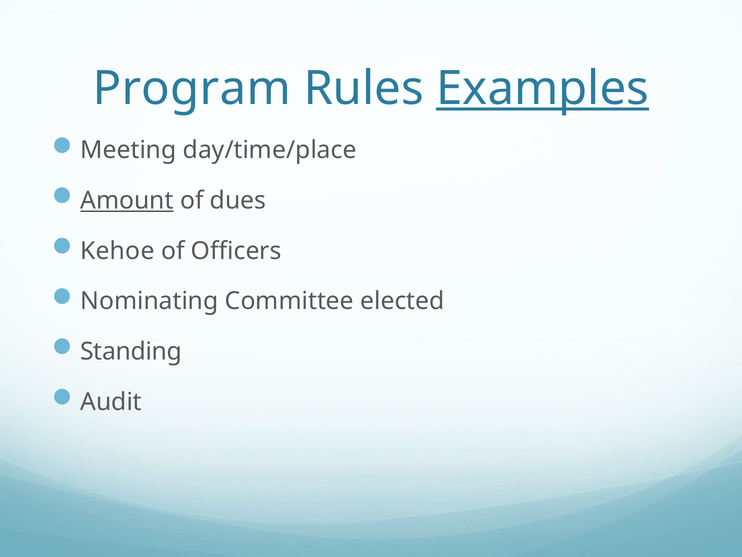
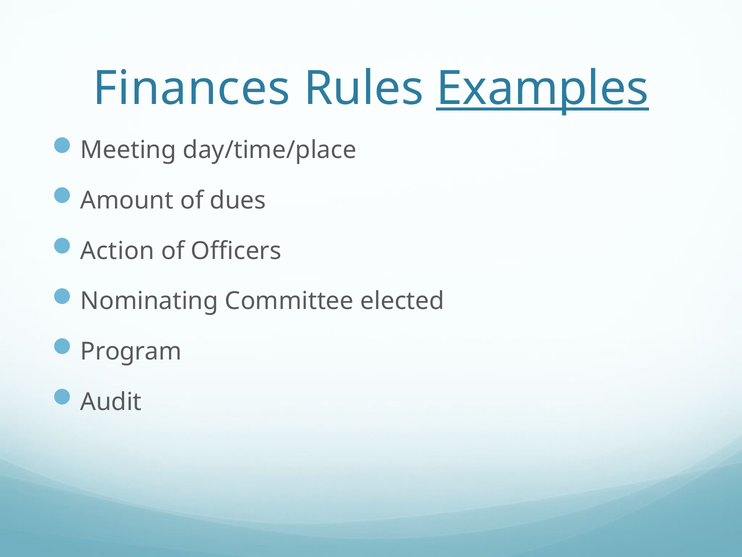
Program: Program -> Finances (192, 88)
Amount underline: present -> none (127, 200)
Kehoe: Kehoe -> Action (117, 251)
Standing: Standing -> Program (131, 351)
